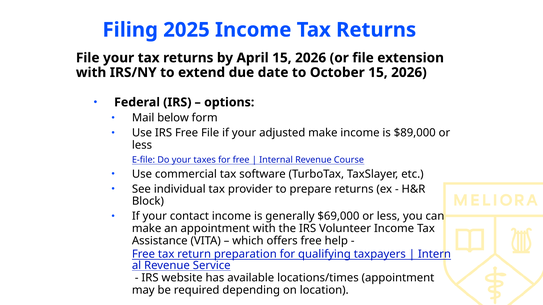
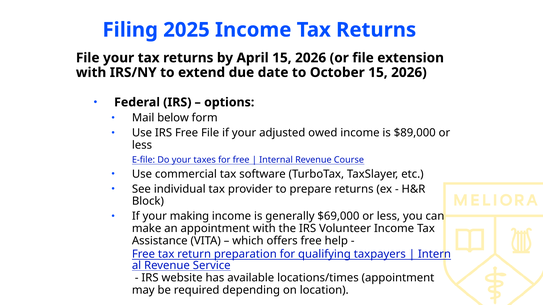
adjusted make: make -> owed (323, 133)
contact: contact -> making (189, 217)
